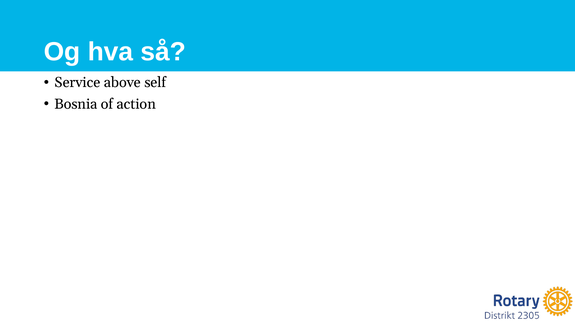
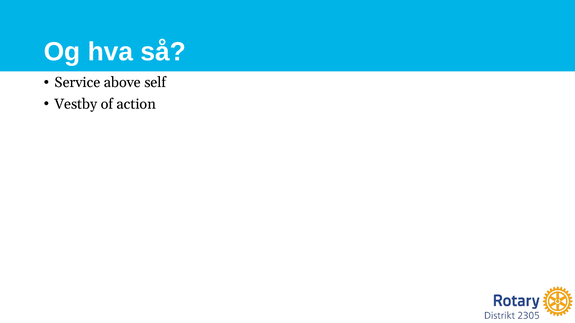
Bosnia: Bosnia -> Vestby (76, 104)
